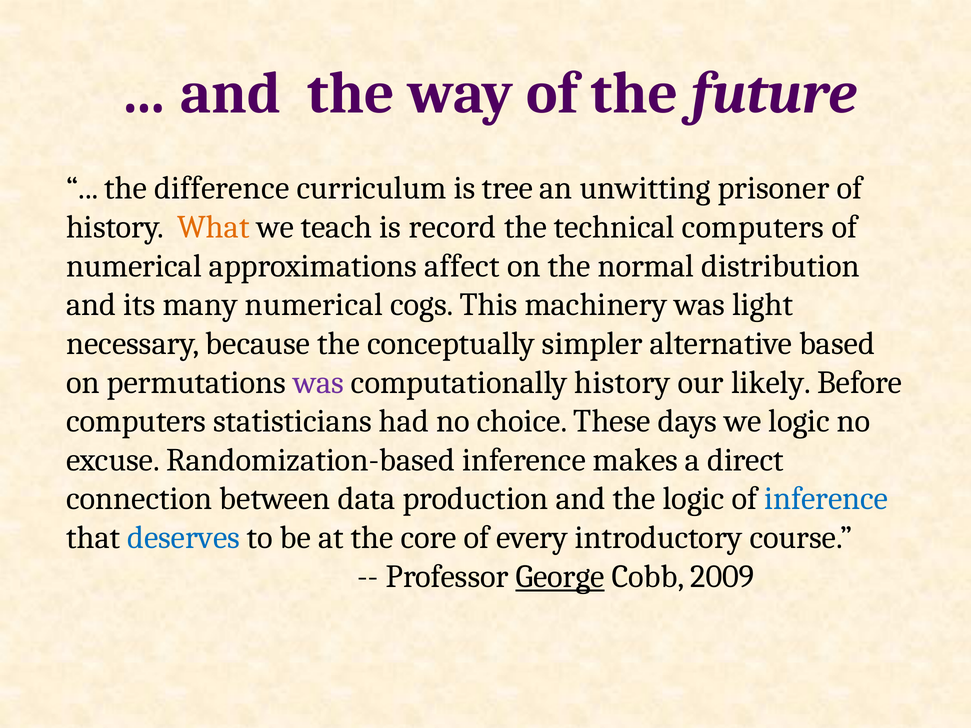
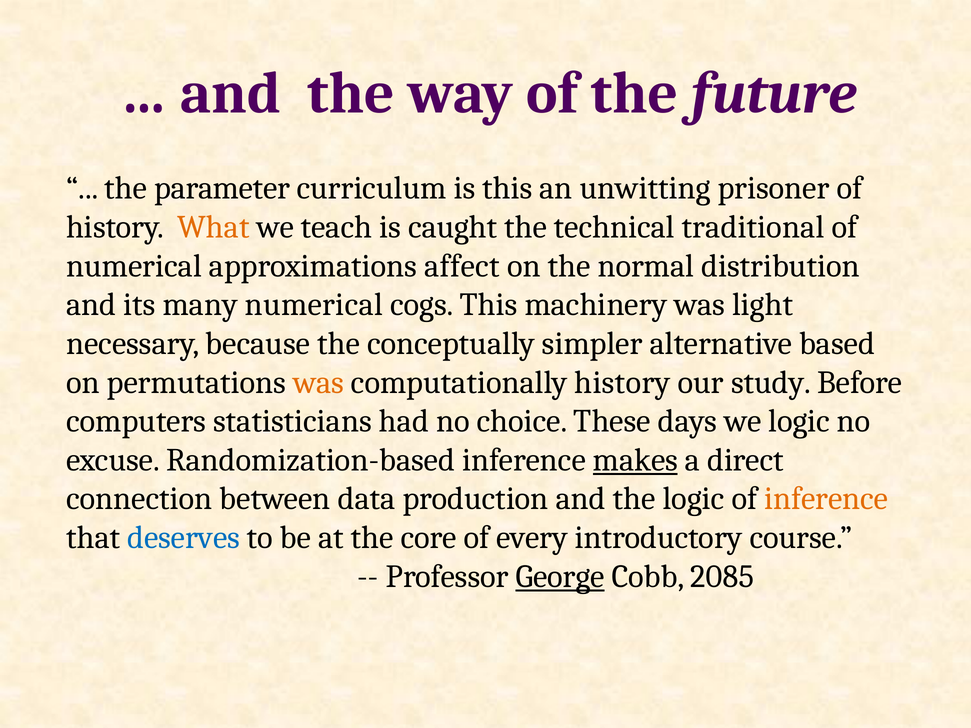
difference: difference -> parameter (222, 188)
is tree: tree -> this (507, 188)
record: record -> caught (453, 227)
technical computers: computers -> traditional (753, 227)
was colour: purple -> orange (319, 382)
likely: likely -> study (771, 382)
makes underline: none -> present (635, 460)
inference colour: blue -> orange (826, 499)
2009: 2009 -> 2085 (722, 577)
